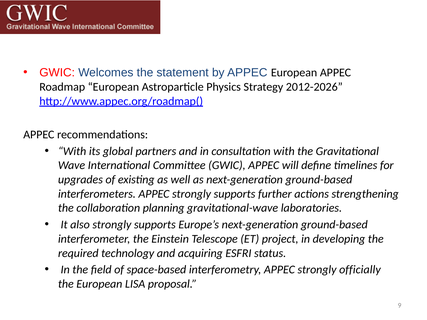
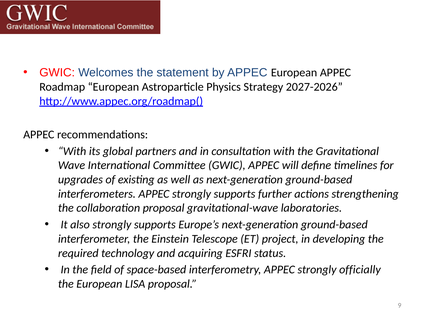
2012-2026: 2012-2026 -> 2027-2026 (314, 87)
collaboration planning: planning -> proposal (164, 208)
